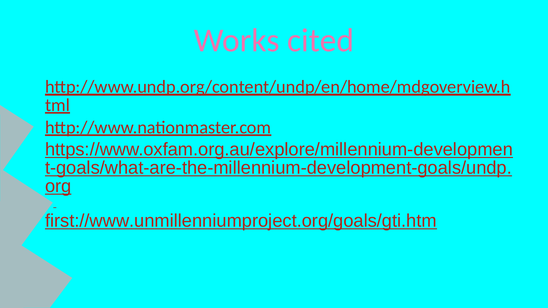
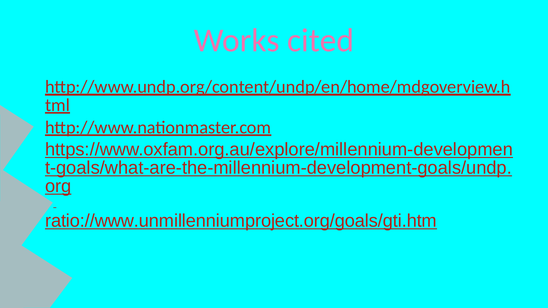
first://www.unmillenniumproject.org/goals/gti.htm: first://www.unmillenniumproject.org/goals/gti.htm -> ratio://www.unmillenniumproject.org/goals/gti.htm (241, 221)
